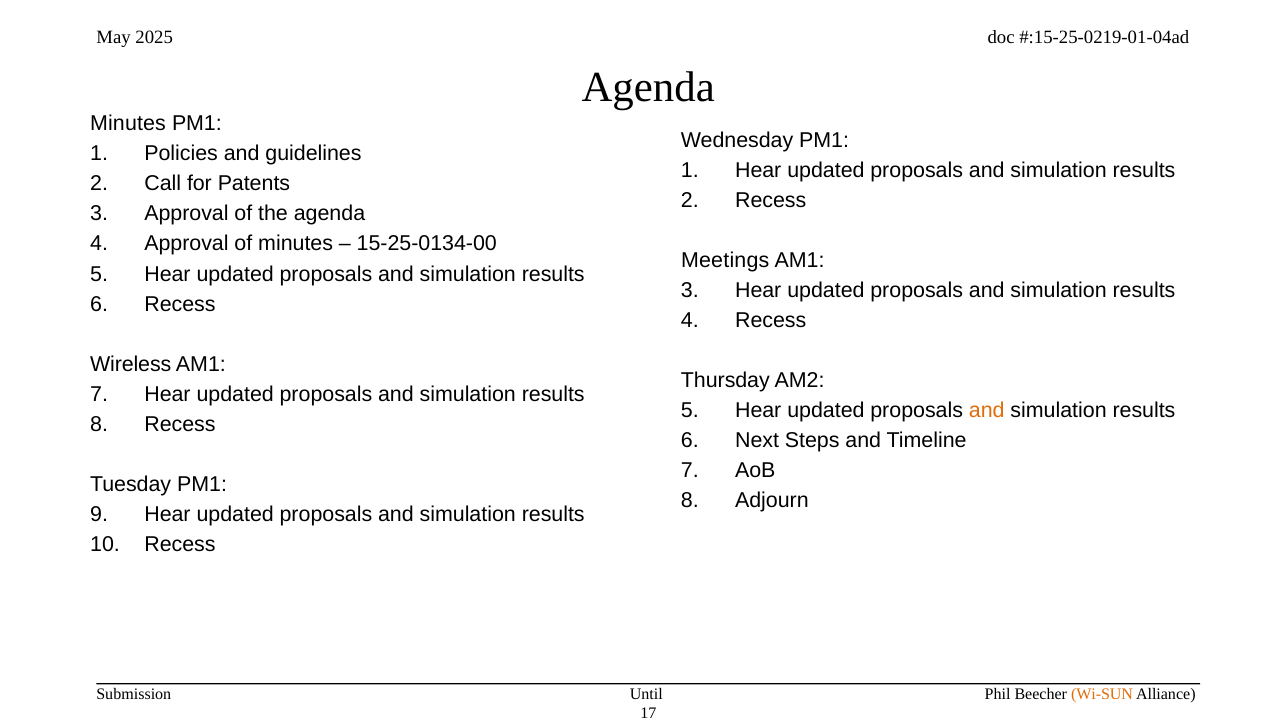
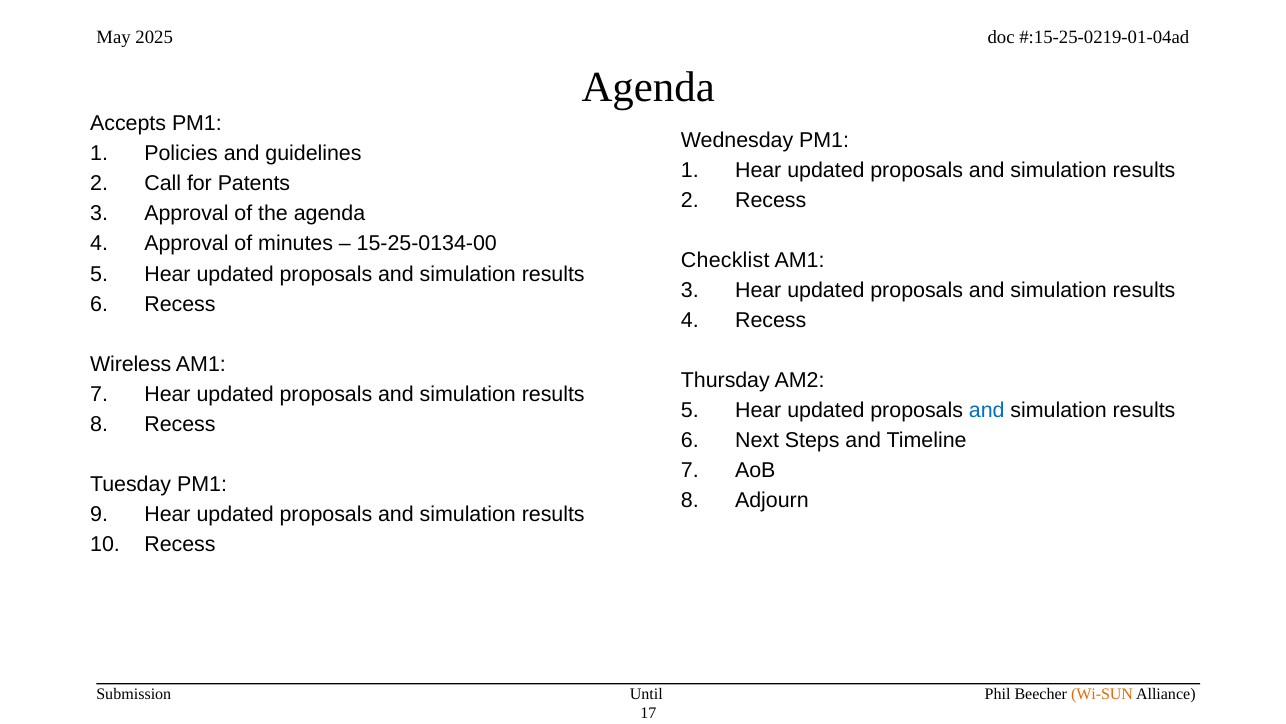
Minutes: Minutes -> Accepts (128, 124)
Meetings: Meetings -> Checklist (725, 260)
and colour: orange -> blue (987, 410)
